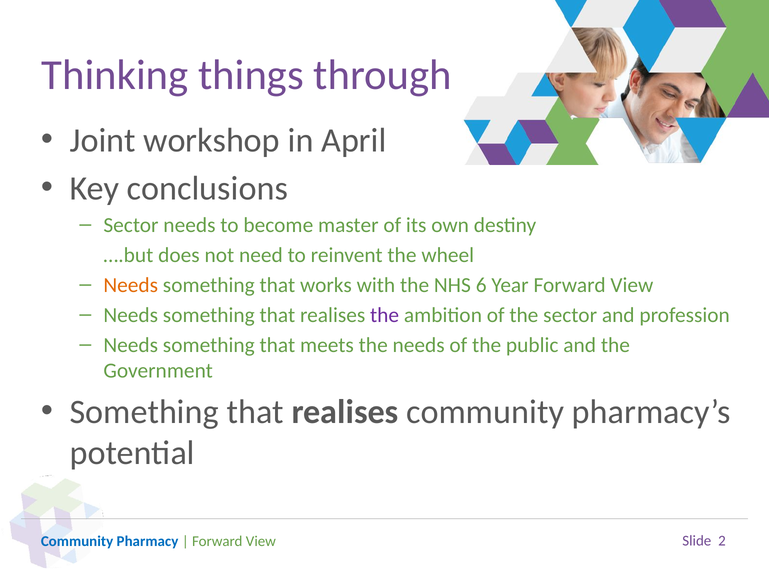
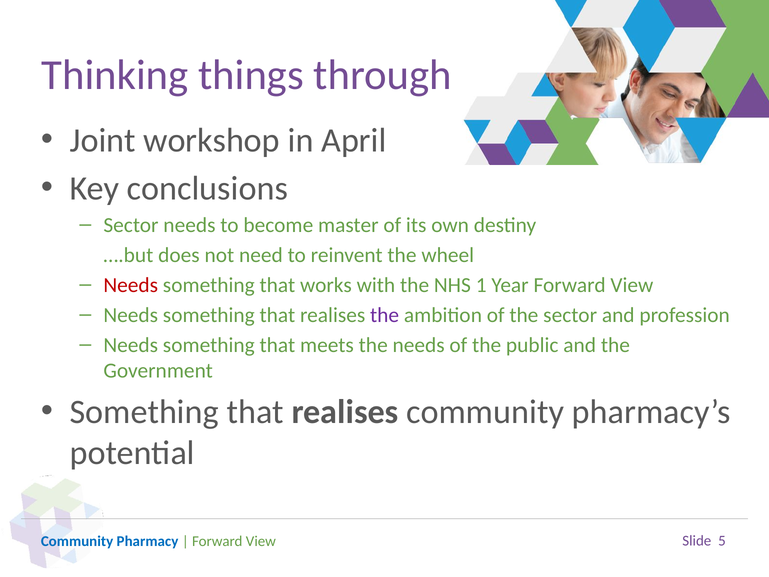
Needs colour: orange -> red (131, 285)
6: 6 -> 1 (481, 285)
2: 2 -> 5 (722, 541)
